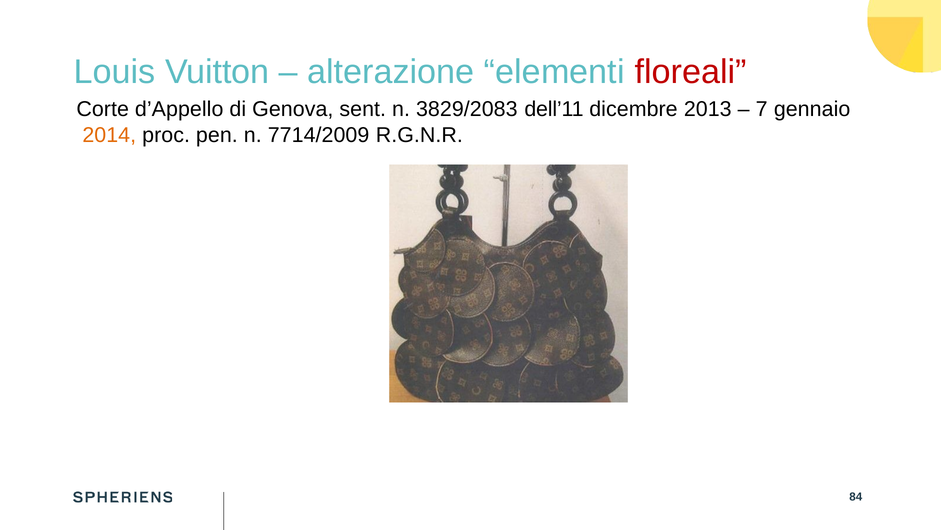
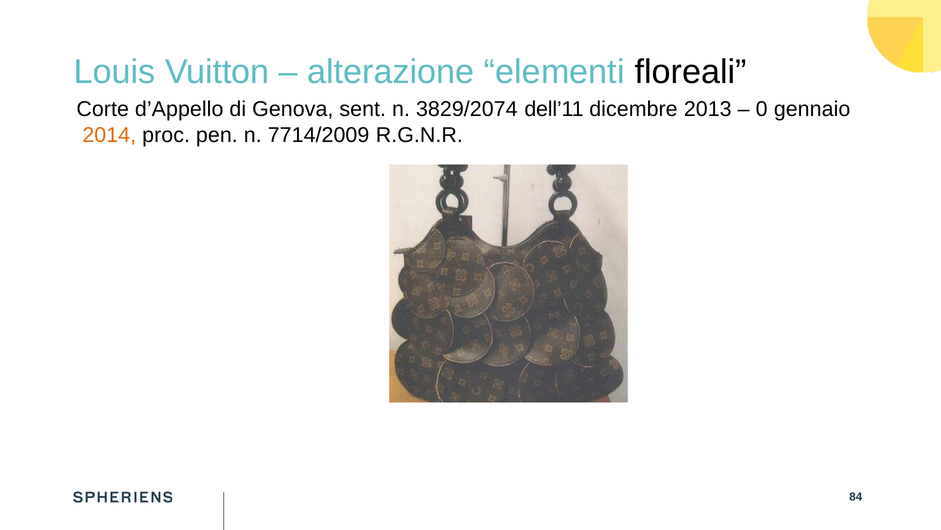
floreali colour: red -> black (691, 72)
3829/2083: 3829/2083 -> 3829/2074 (467, 109)
7: 7 -> 0 (762, 109)
